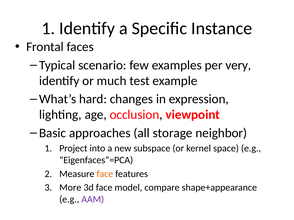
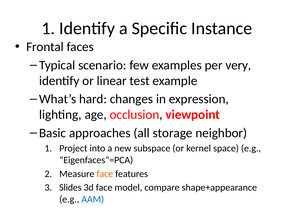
much: much -> linear (112, 81)
More: More -> Slides (70, 188)
AAM colour: purple -> blue (93, 200)
